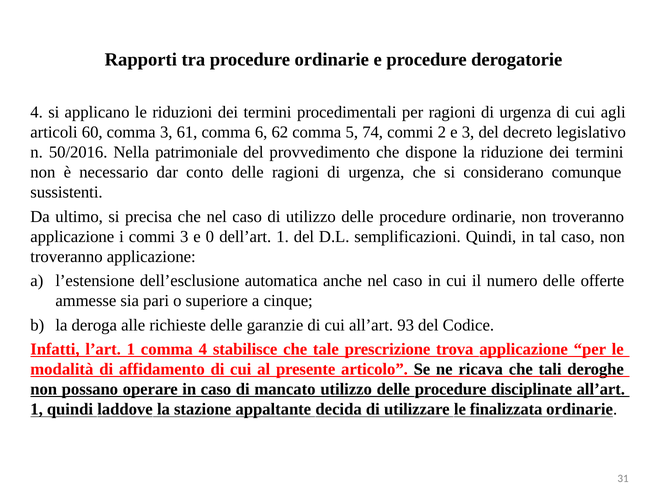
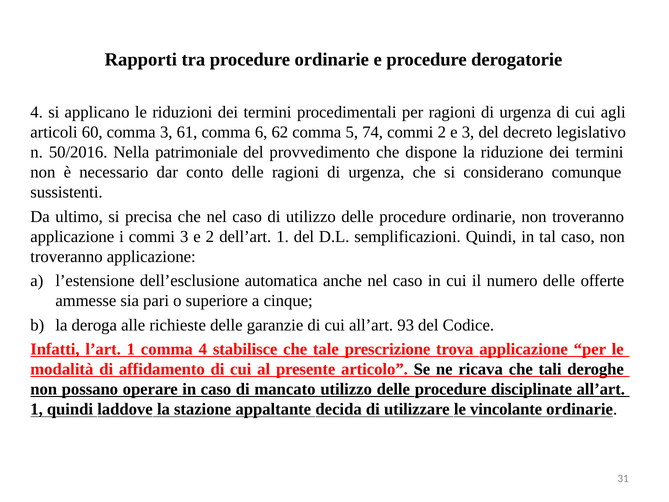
e 0: 0 -> 2 (210, 237)
finalizzata: finalizzata -> vincolante (506, 409)
